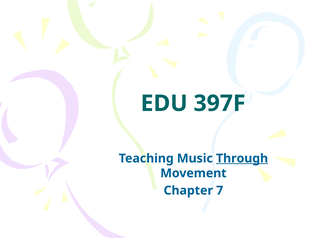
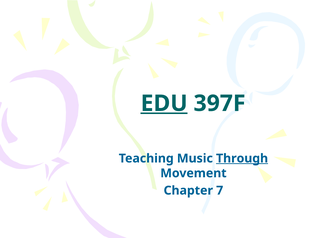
EDU underline: none -> present (164, 104)
